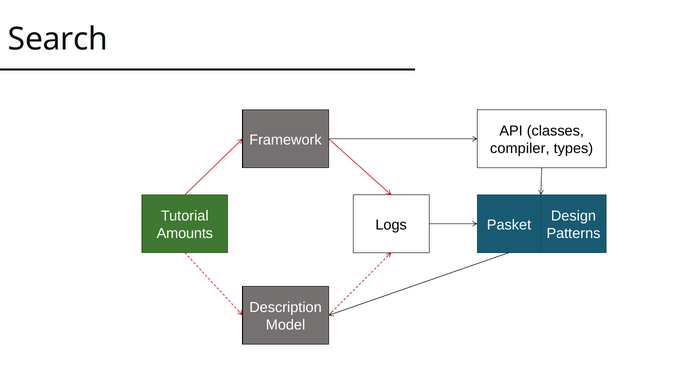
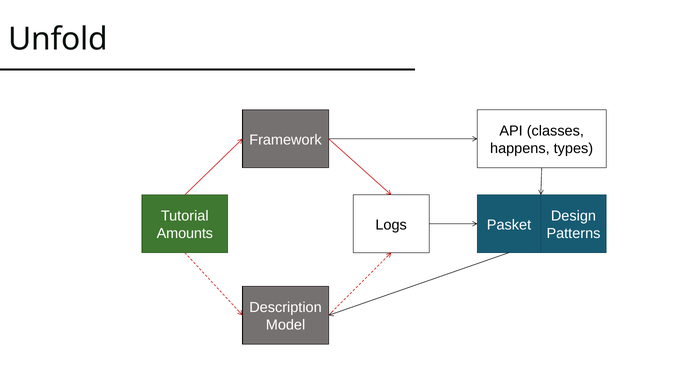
Search: Search -> Unfold (58, 39)
compiler: compiler -> happens (520, 148)
